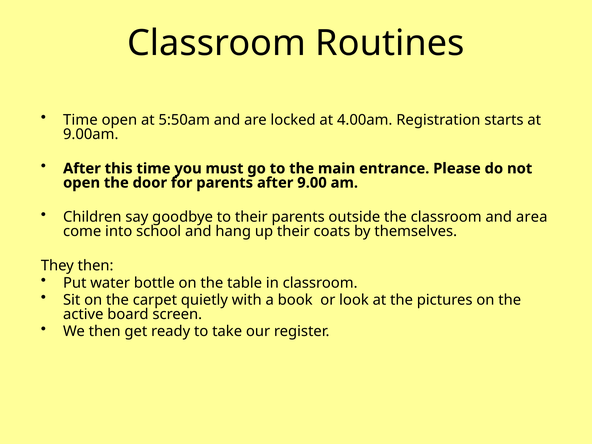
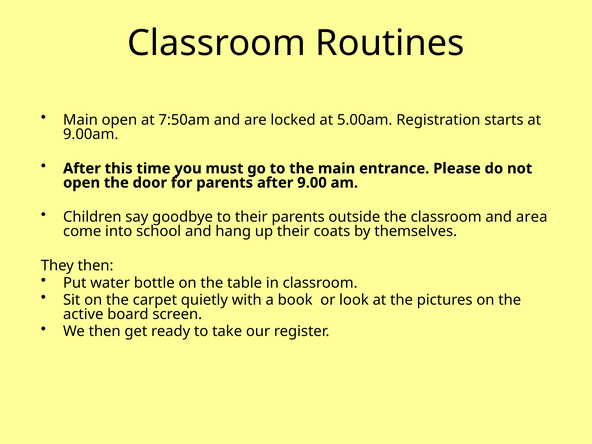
Time: Time -> Main (80, 120)
5:50am: 5:50am -> 7:50am (184, 120)
4.00am: 4.00am -> 5.00am (365, 120)
